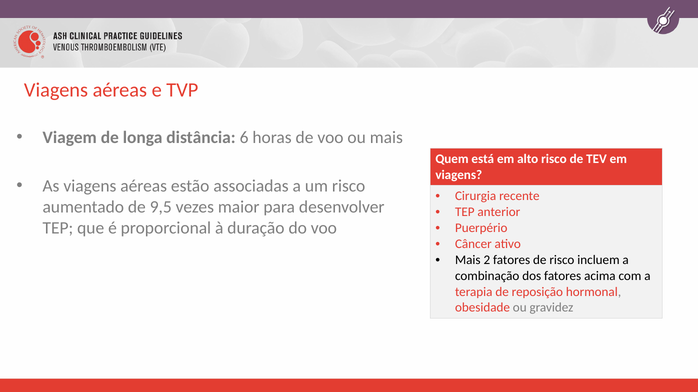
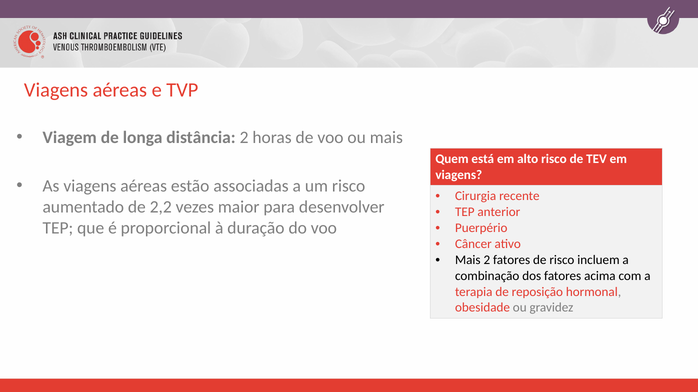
distância 6: 6 -> 2 (244, 138)
9,5: 9,5 -> 2,2 (161, 207)
